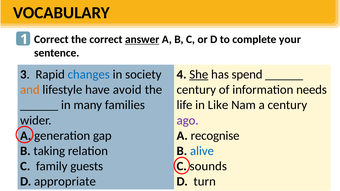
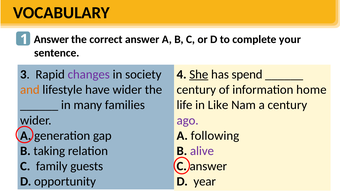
Correct: Correct -> Answer (51, 39)
answer underline: present -> none (142, 39)
changes colour: blue -> purple (89, 75)
have avoid: avoid -> wider (127, 90)
needs: needs -> home (311, 90)
recognise: recognise -> following (215, 136)
alive colour: blue -> purple (202, 151)
sounds: sounds -> answer (208, 166)
appropriate: appropriate -> opportunity (65, 182)
turn: turn -> year (205, 182)
